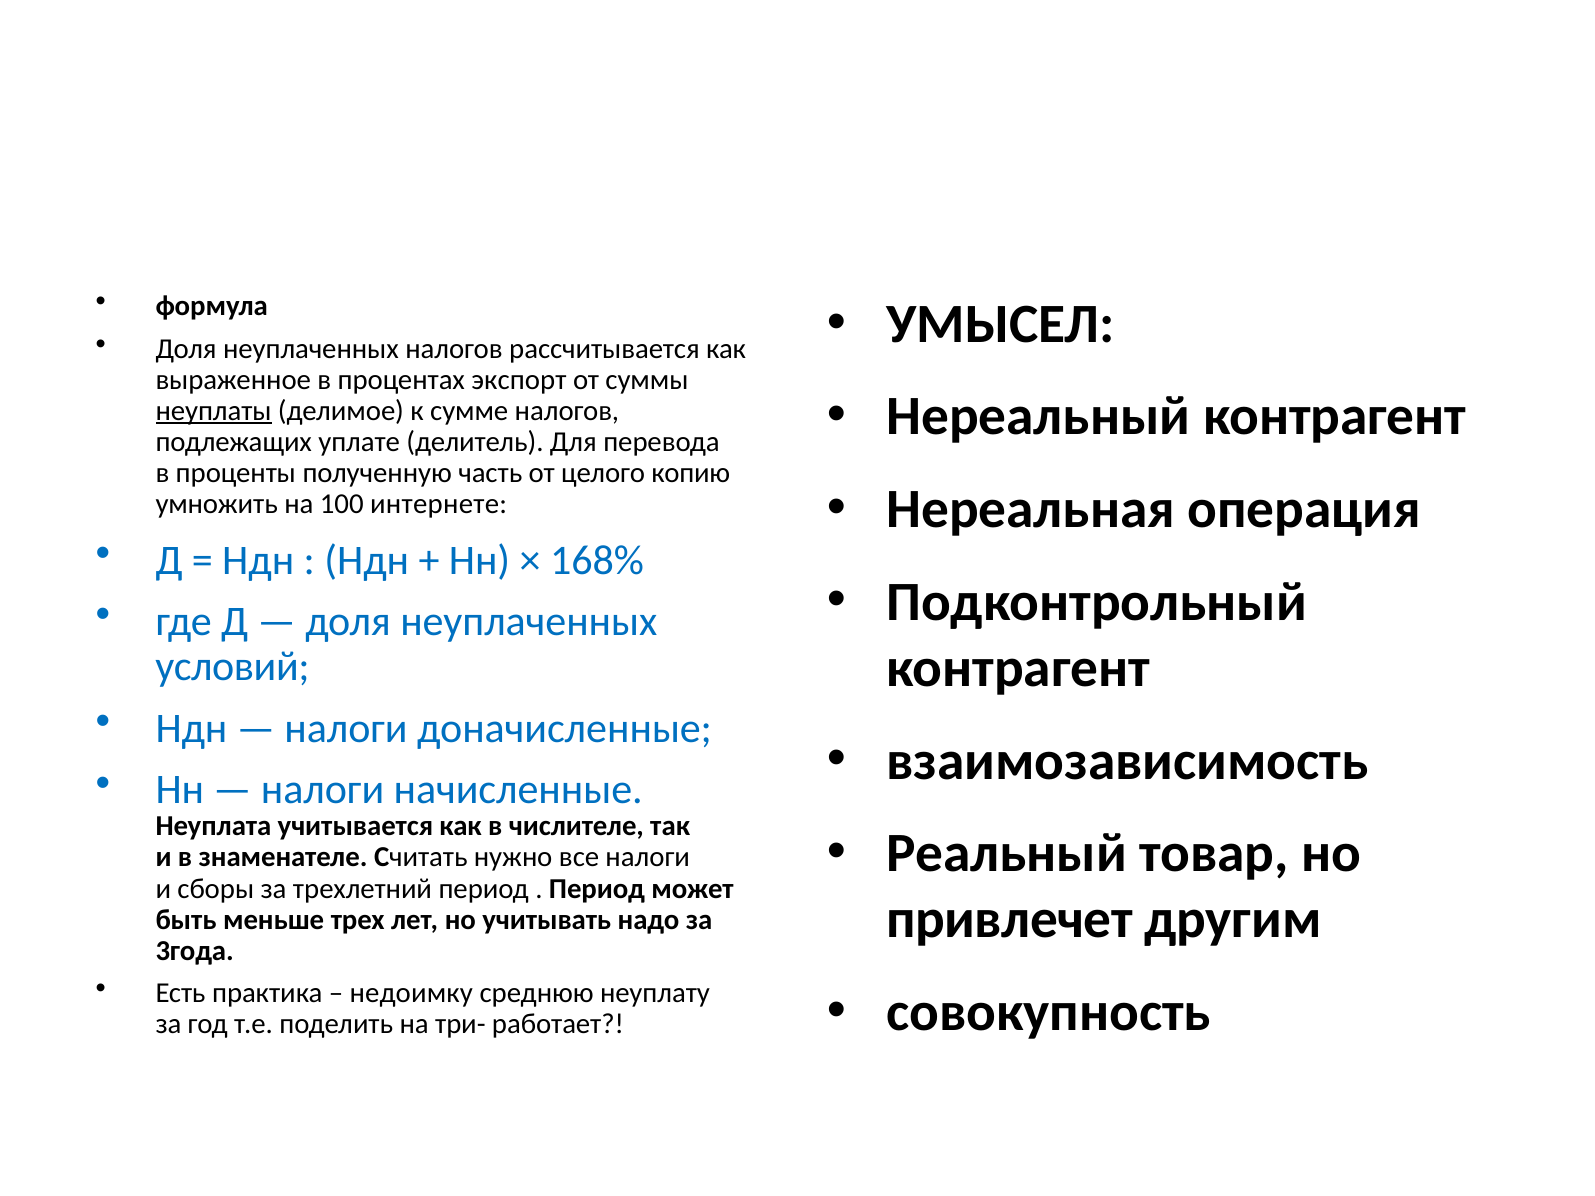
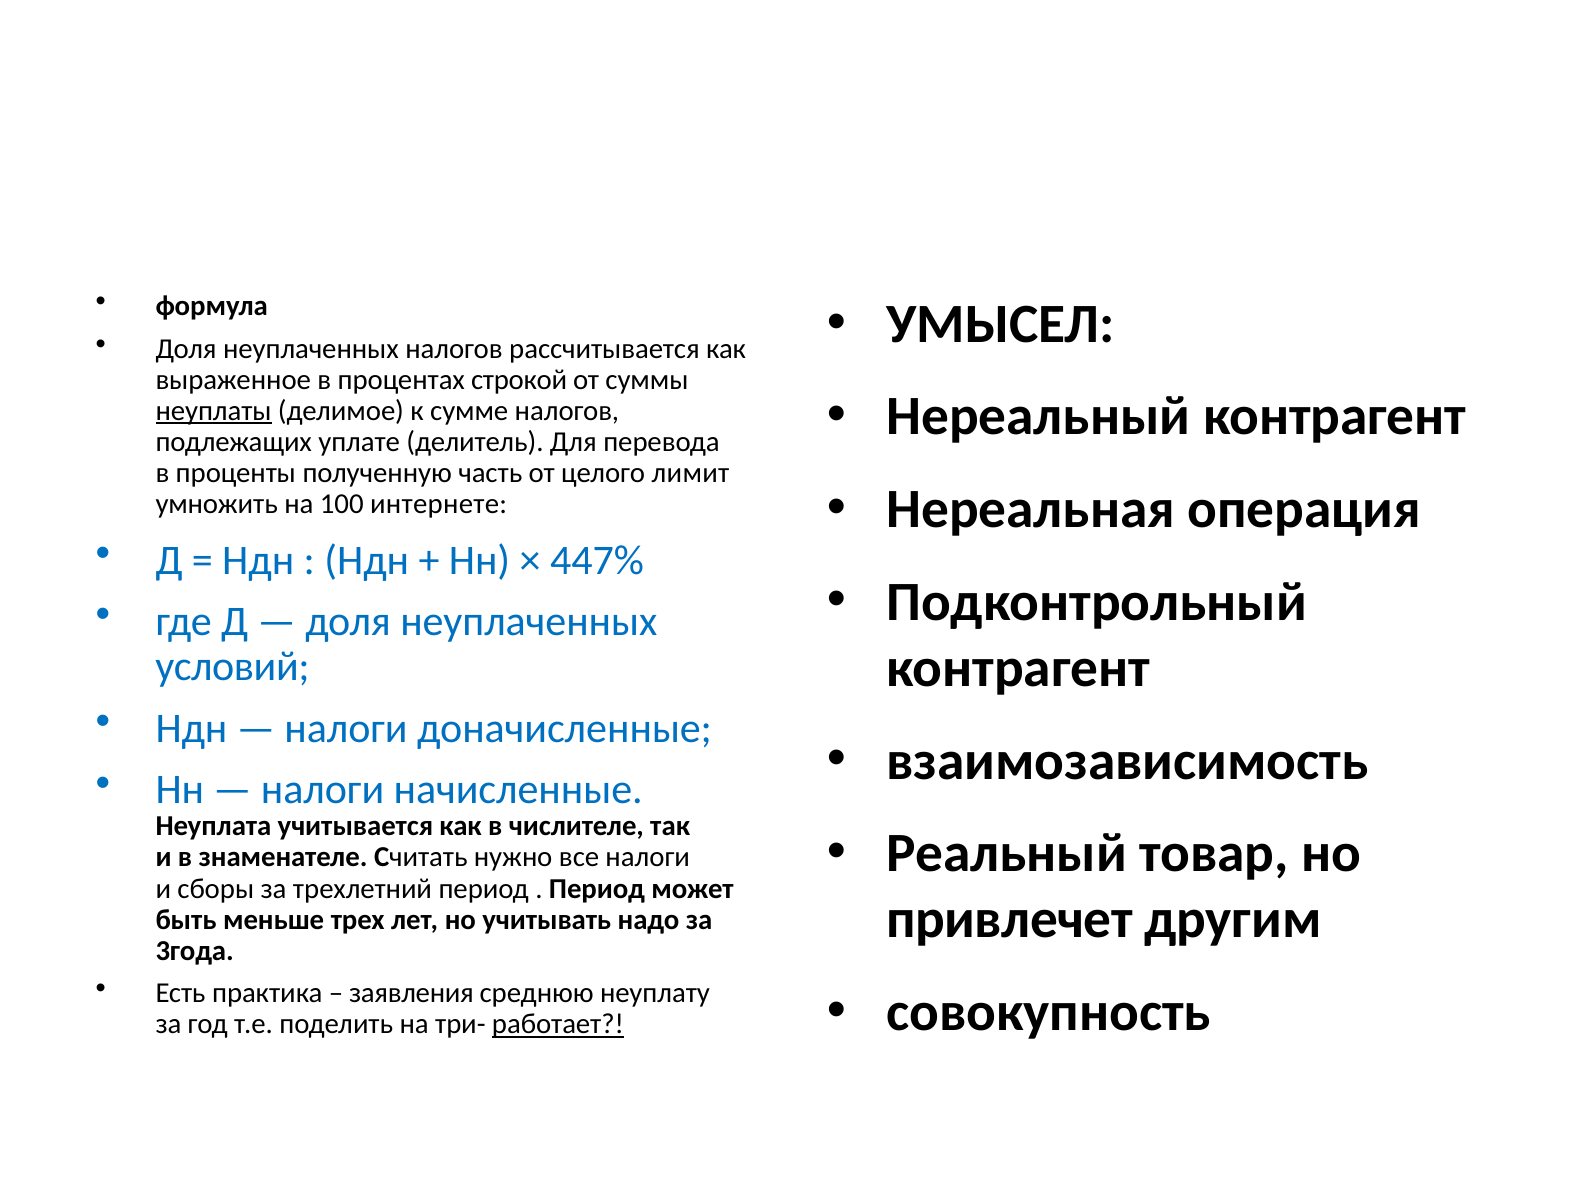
экспорт: экспорт -> строкой (519, 380)
копию: копию -> лимит (690, 473)
168%: 168% -> 447% (597, 560)
недоимку: недоимку -> заявления (411, 993)
работает underline: none -> present (558, 1025)
